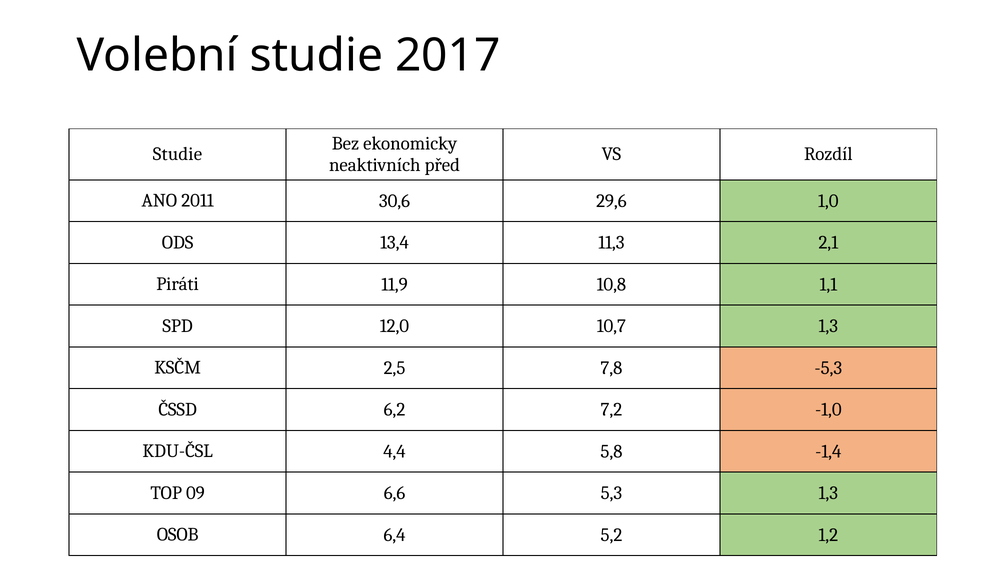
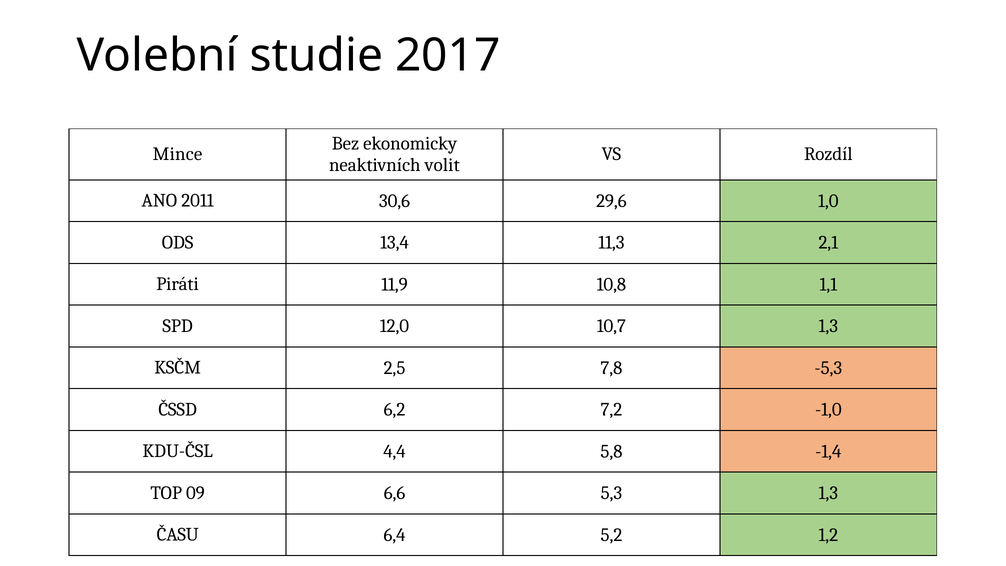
Studie: Studie -> Mince (177, 154)
před: před -> volit (442, 165)
OSOB: OSOB -> ČASU (178, 534)
